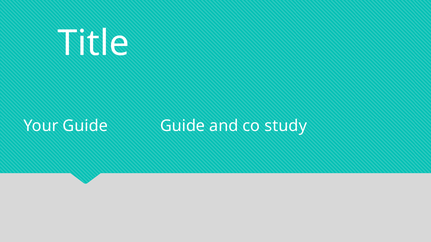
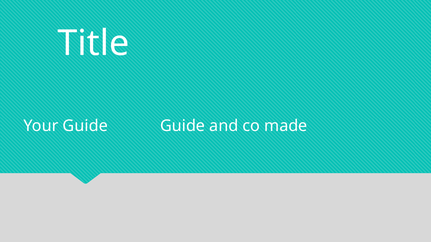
study: study -> made (286, 126)
